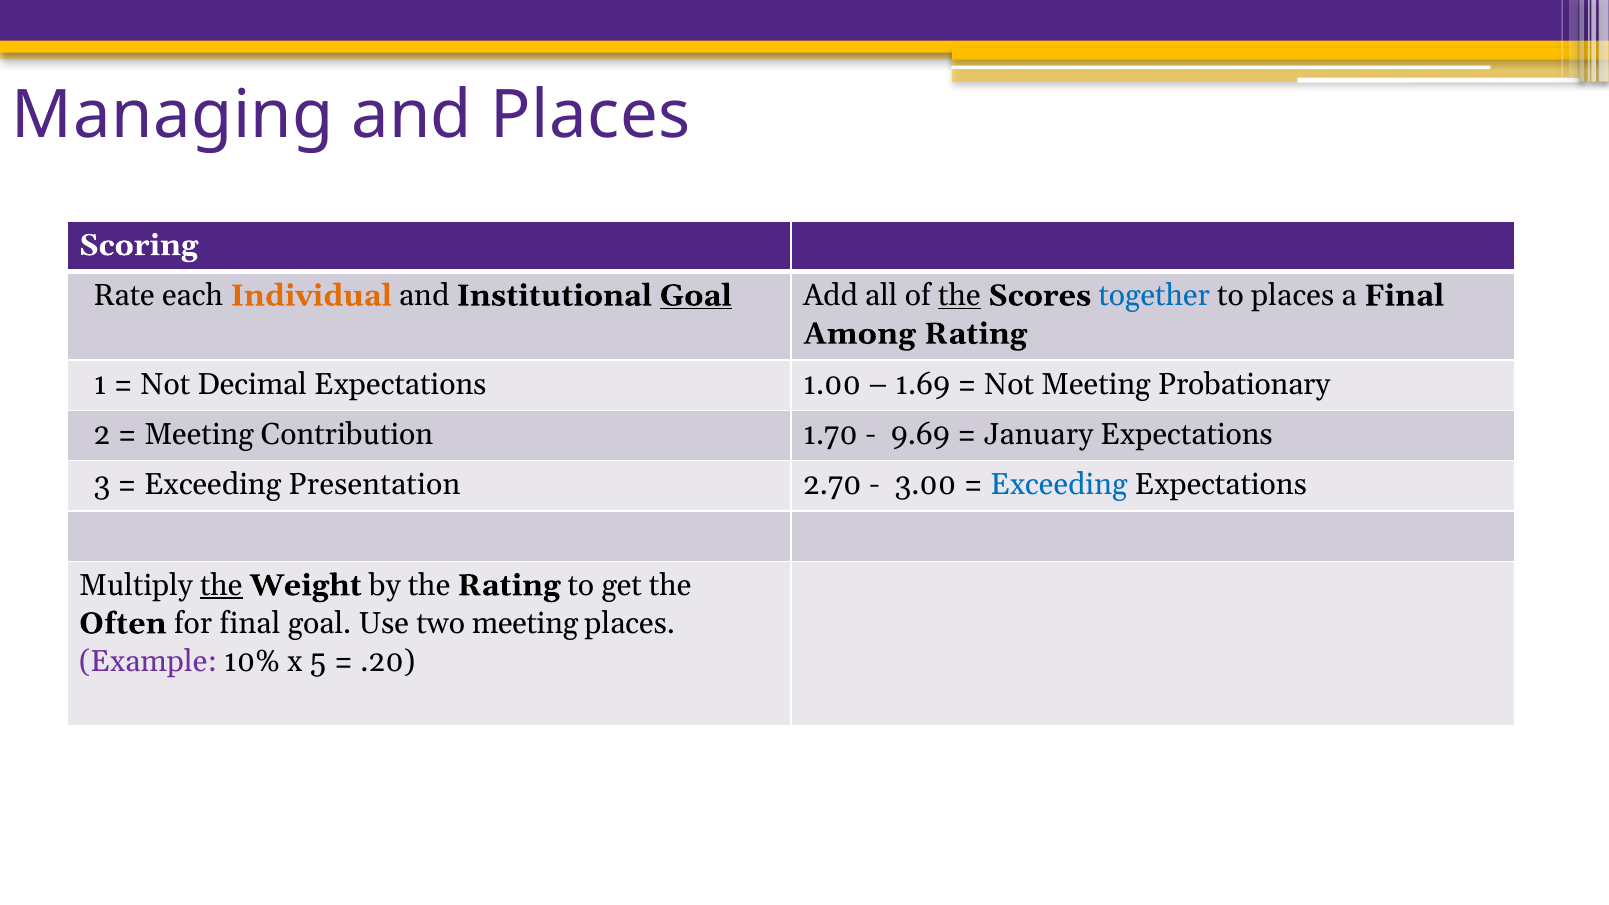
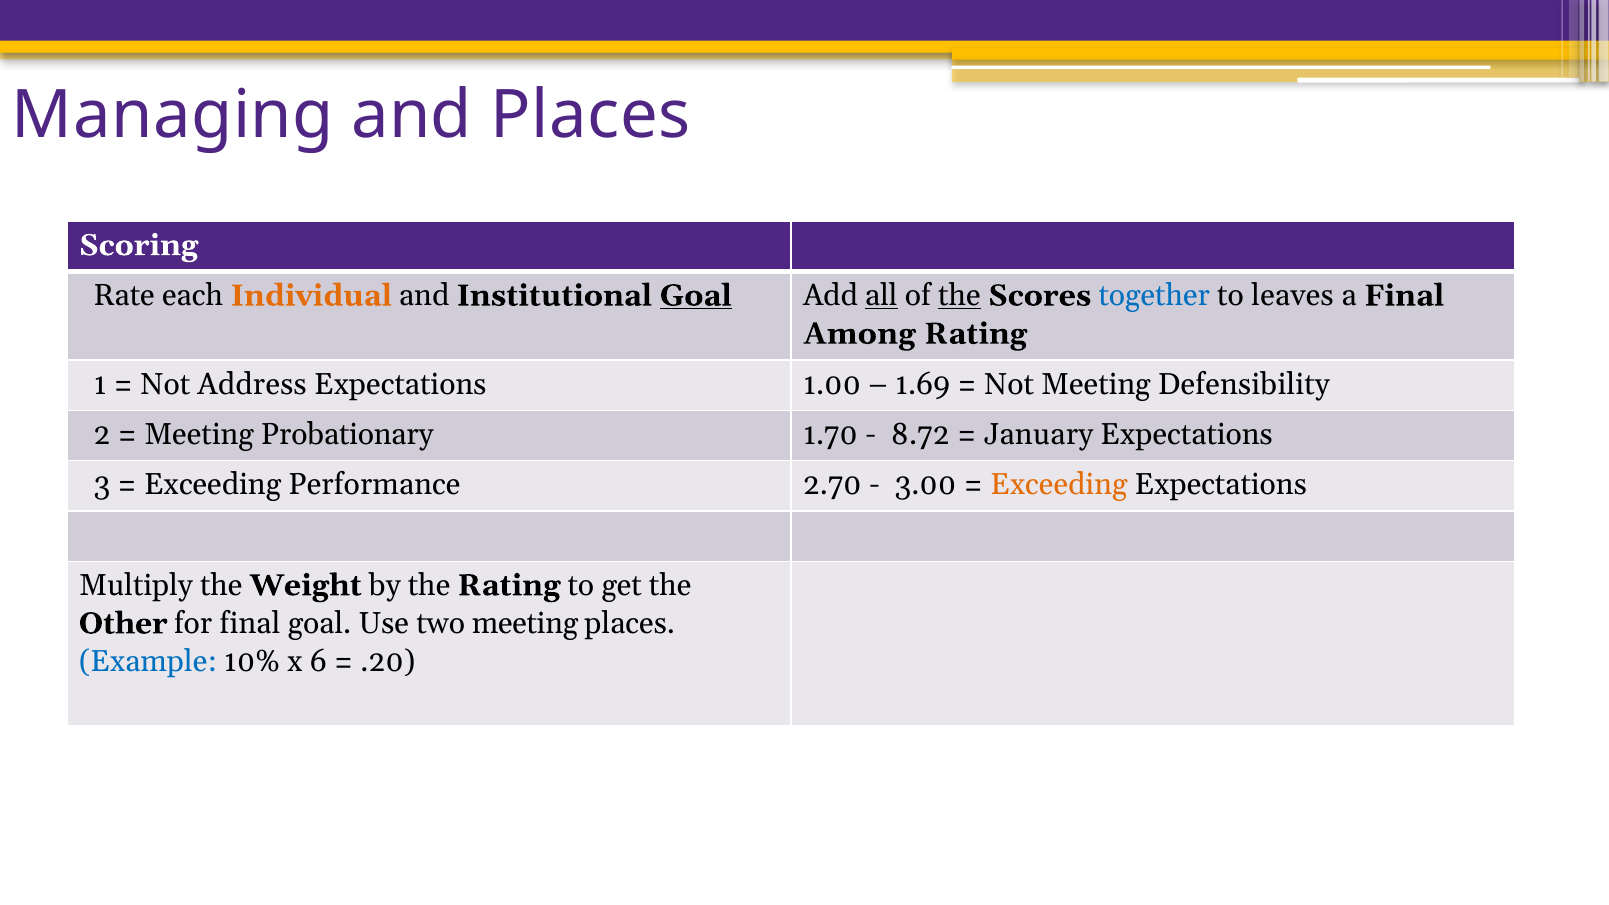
all underline: none -> present (881, 296)
to places: places -> leaves (1293, 296)
Decimal: Decimal -> Address (252, 384)
Probationary: Probationary -> Defensibility (1244, 384)
Contribution: Contribution -> Probationary (347, 434)
9.69: 9.69 -> 8.72 (920, 434)
Presentation: Presentation -> Performance (374, 485)
Exceeding colour: blue -> orange (1059, 485)
the underline: present -> none (221, 585)
Often: Often -> Other (123, 624)
Example colour: purple -> blue (148, 662)
5: 5 -> 6 (318, 662)
